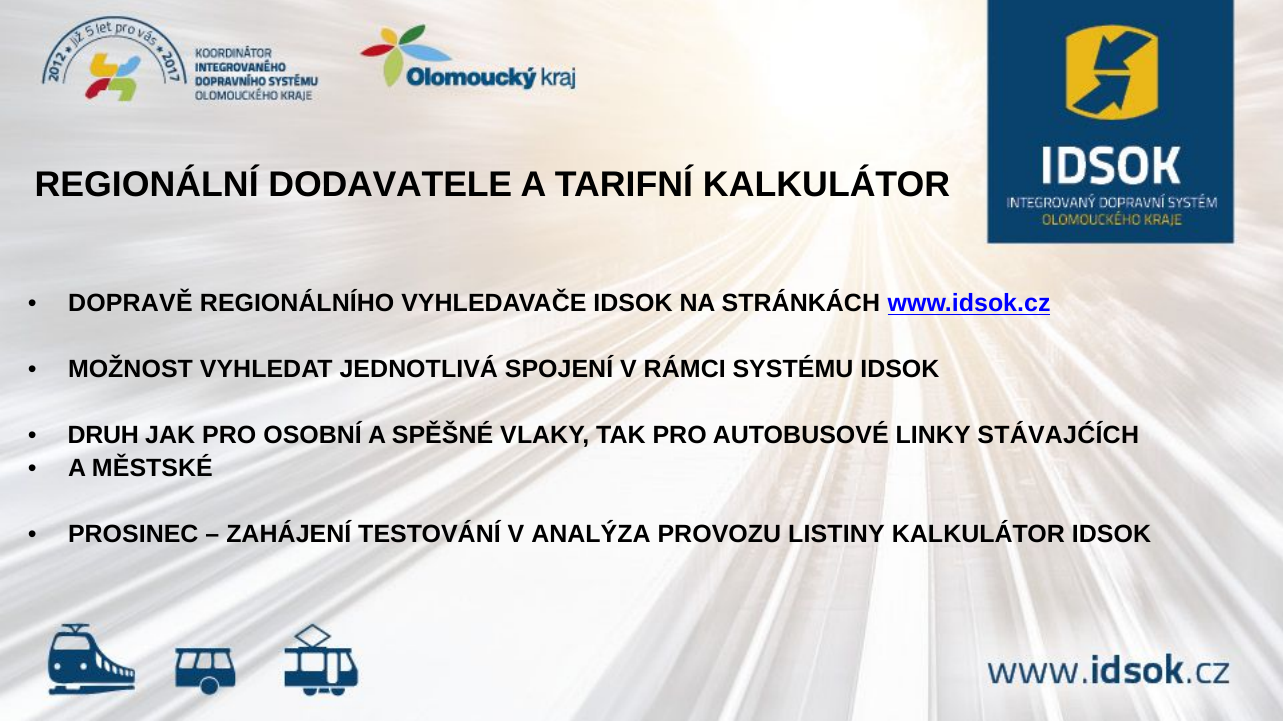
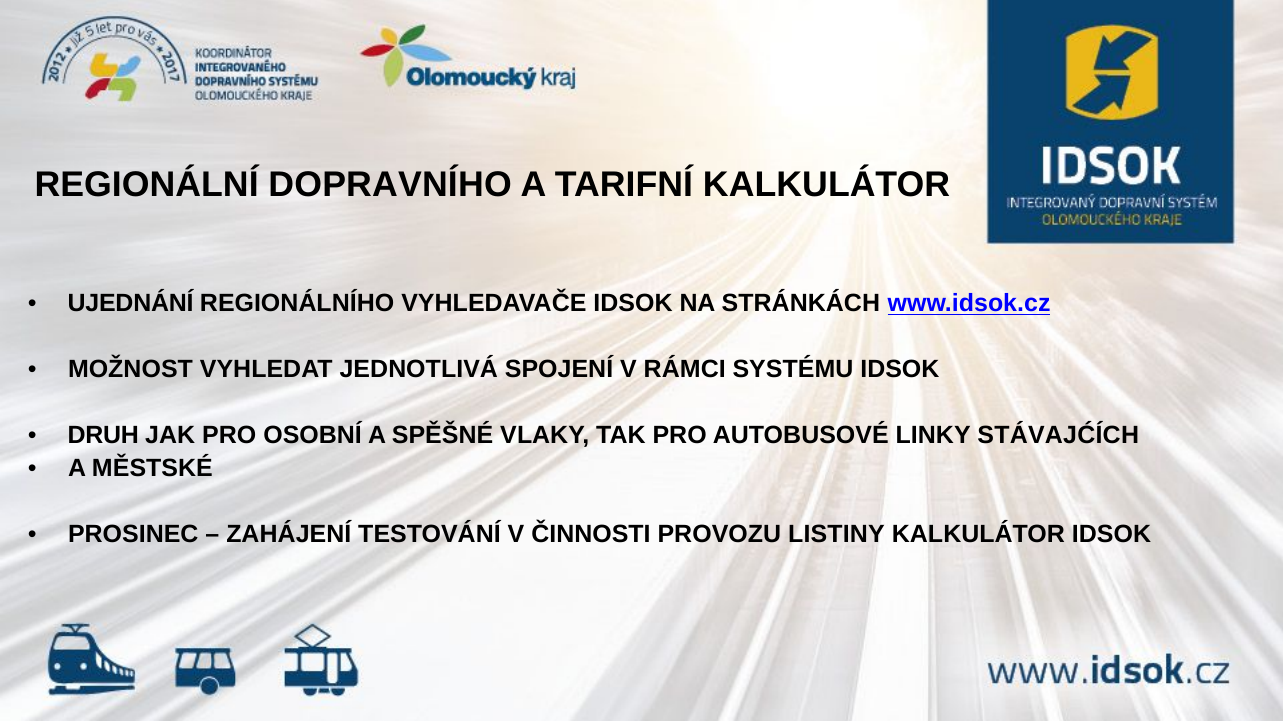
DODAVATELE: DODAVATELE -> DOPRAVNÍHO (390, 185)
DOPRAVĚ: DOPRAVĚ -> UJEDNÁNÍ (131, 304)
ANALÝZA: ANALÝZA -> ČINNOSTI (591, 535)
